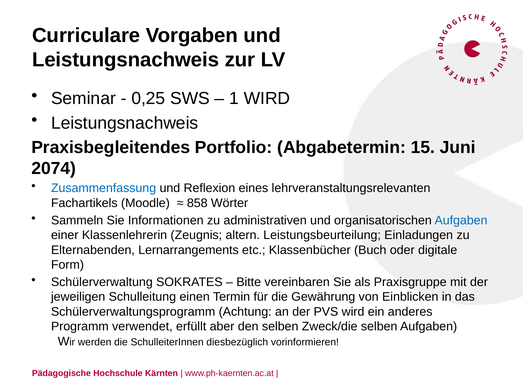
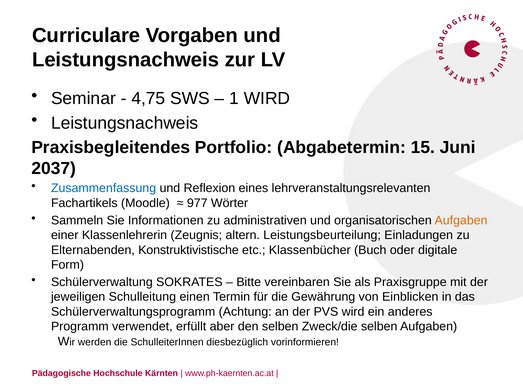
0,25: 0,25 -> 4,75 (148, 99)
2074: 2074 -> 2037 (54, 168)
858: 858 -> 977 (197, 203)
Aufgaben colour: blue -> orange (461, 220)
Lernarrangements: Lernarrangements -> Konstruktivistische (189, 250)
